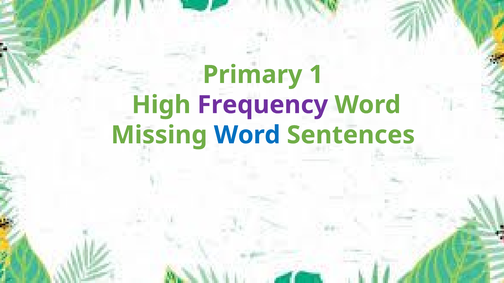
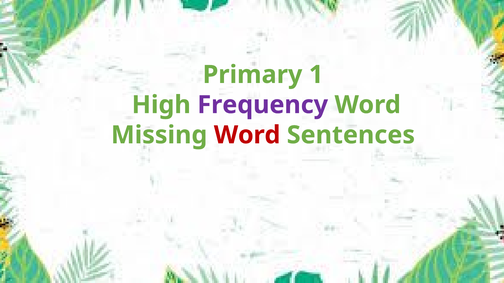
Word colour: blue -> red (247, 135)
